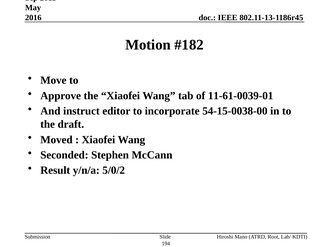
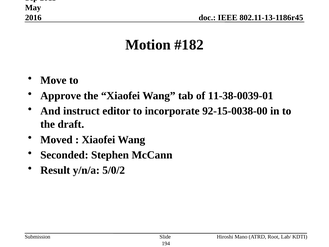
11-61-0039-01: 11-61-0039-01 -> 11-38-0039-01 (241, 96)
54-15-0038-00: 54-15-0038-00 -> 92-15-0038-00 (235, 111)
